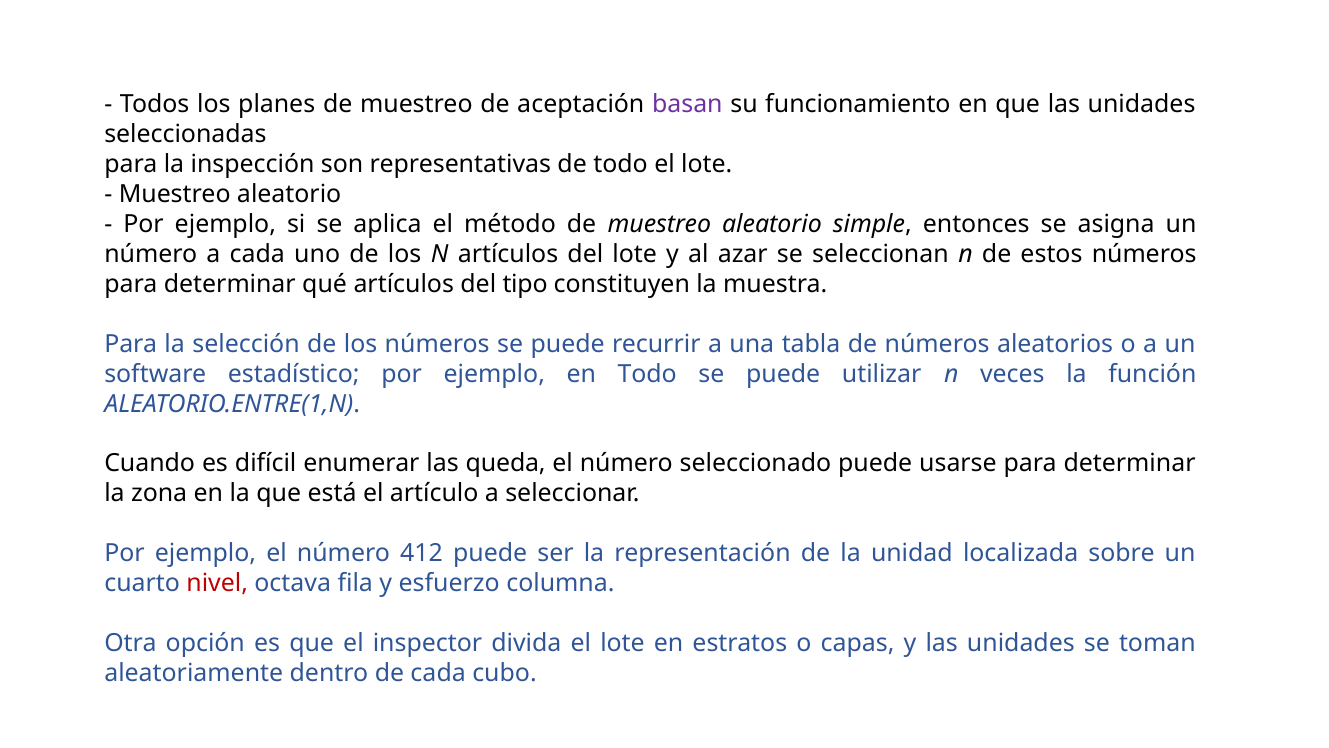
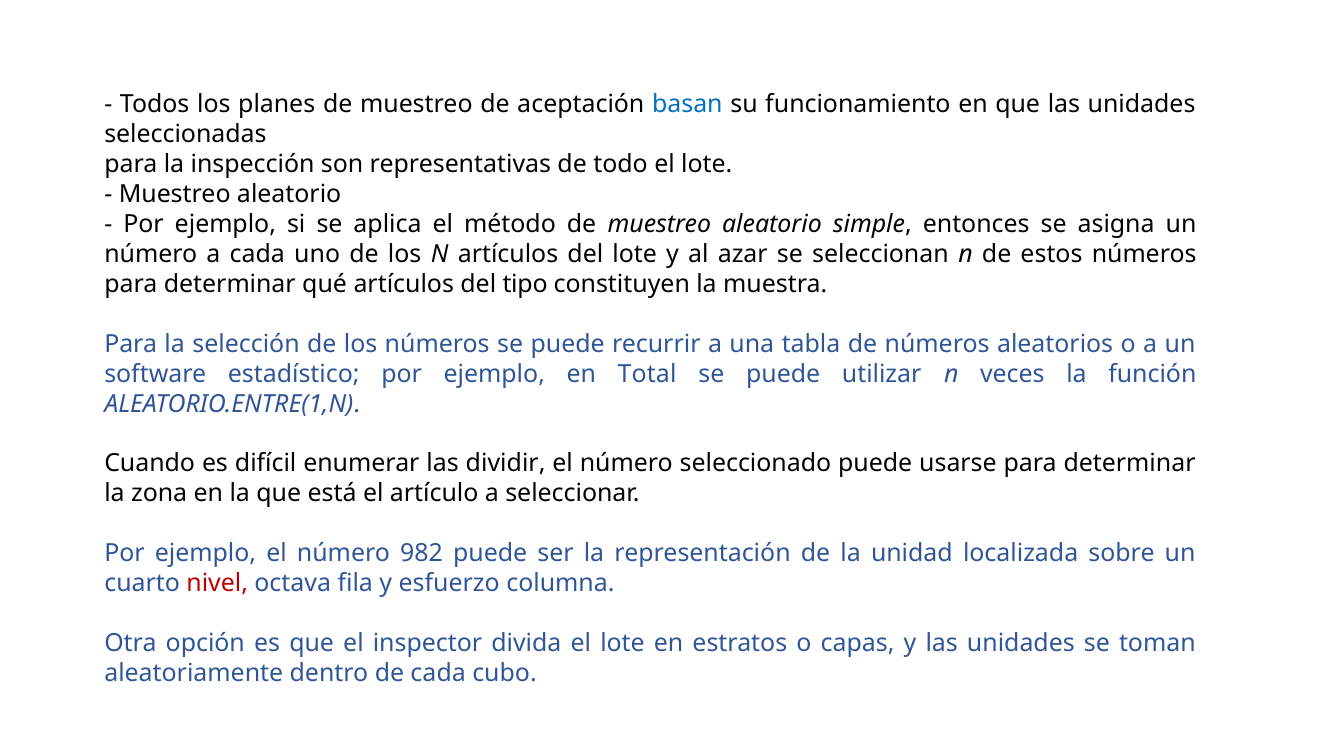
basan colour: purple -> blue (687, 105)
en Todo: Todo -> Total (647, 374)
queda: queda -> dividir (506, 463)
412: 412 -> 982 (421, 553)
